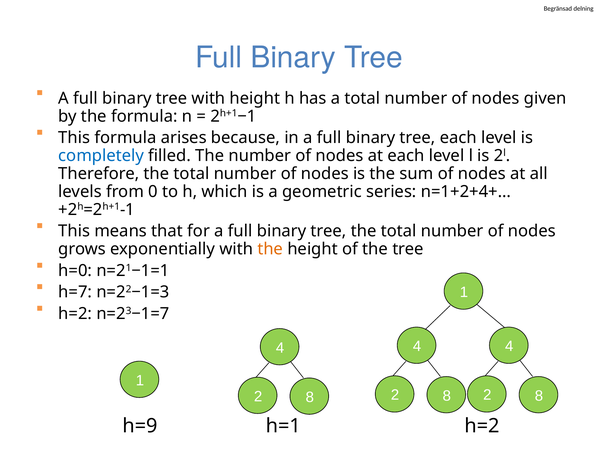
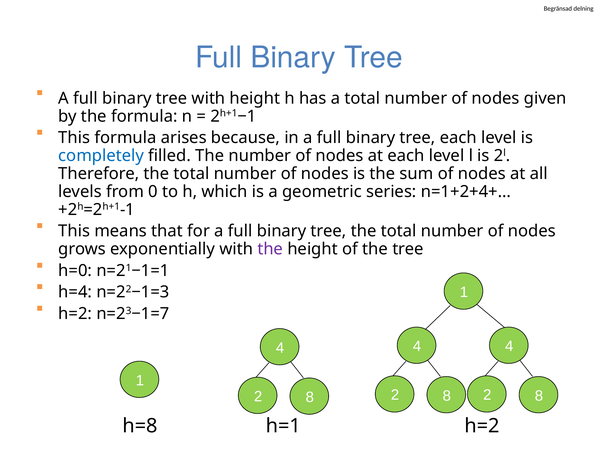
the colour: orange -> purple (270, 249)
h=7: h=7 -> h=4 (75, 292)
h=9: h=9 -> h=8 (140, 425)
